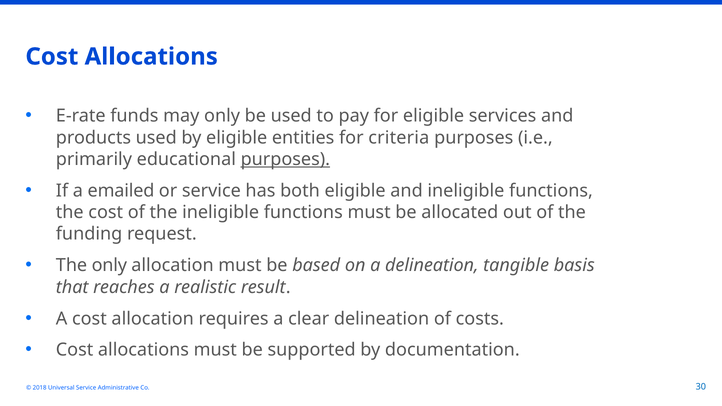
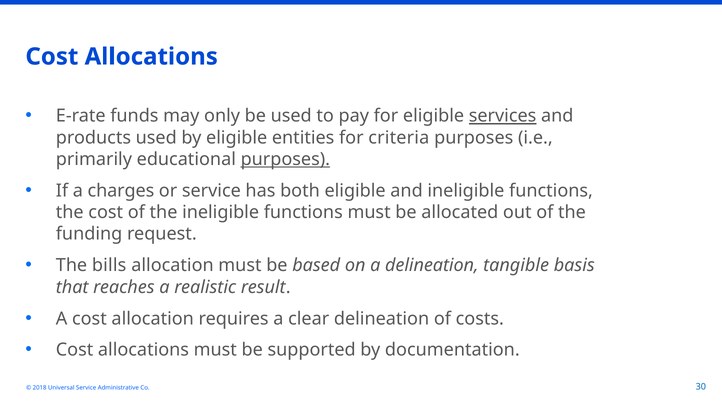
services underline: none -> present (503, 116)
emailed: emailed -> charges (121, 191)
The only: only -> bills (109, 266)
